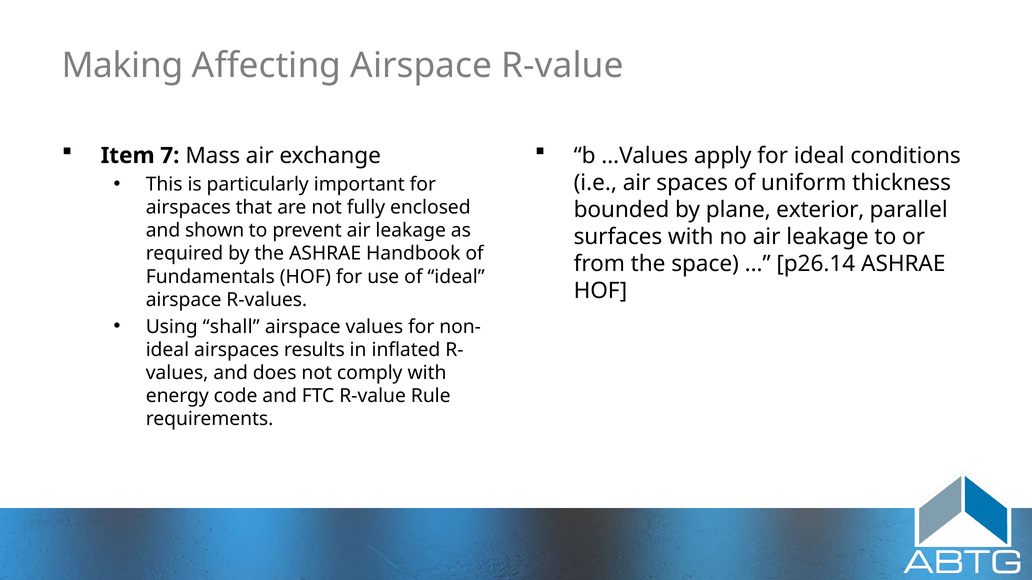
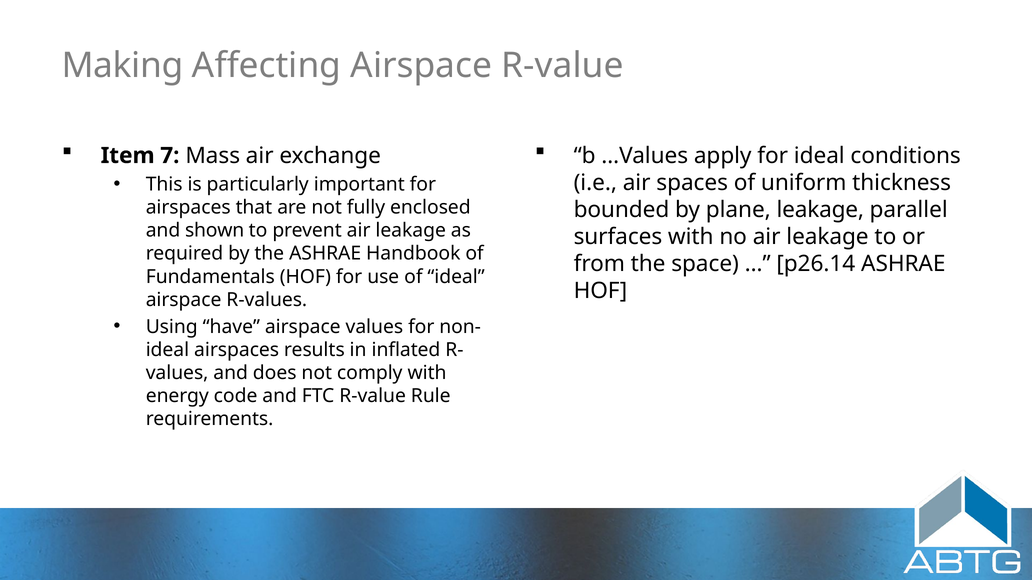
plane exterior: exterior -> leakage (820, 210)
shall: shall -> have (231, 327)
